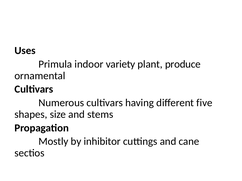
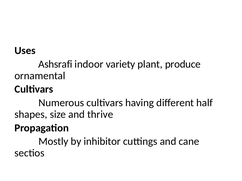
Primula: Primula -> Ashsrafi (55, 64)
five: five -> half (205, 103)
stems: stems -> thrive (100, 115)
